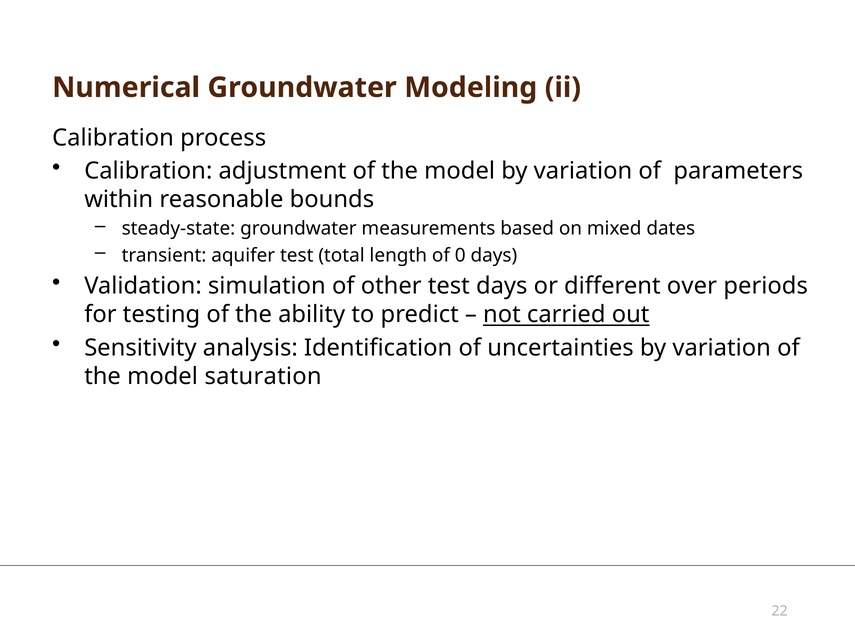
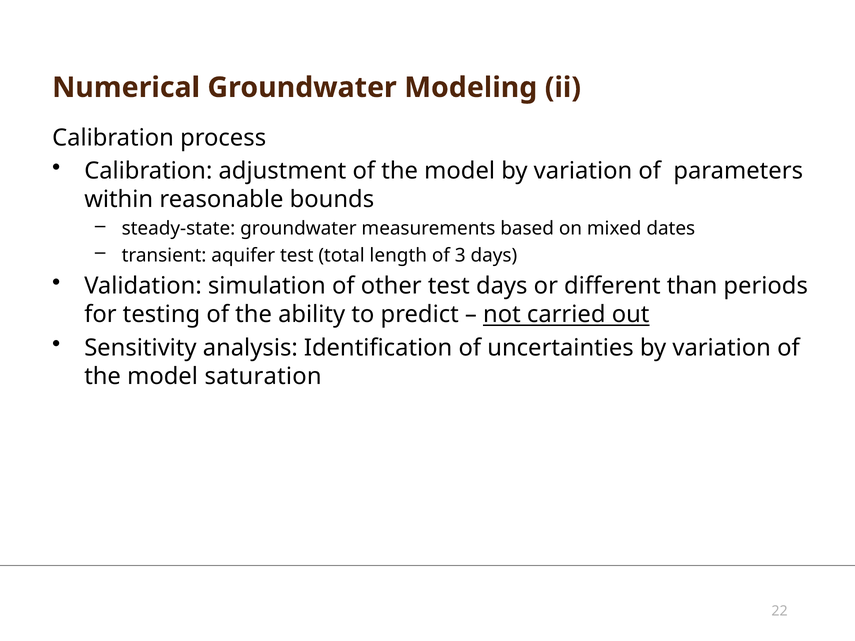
0: 0 -> 3 (460, 255)
over: over -> than (692, 286)
